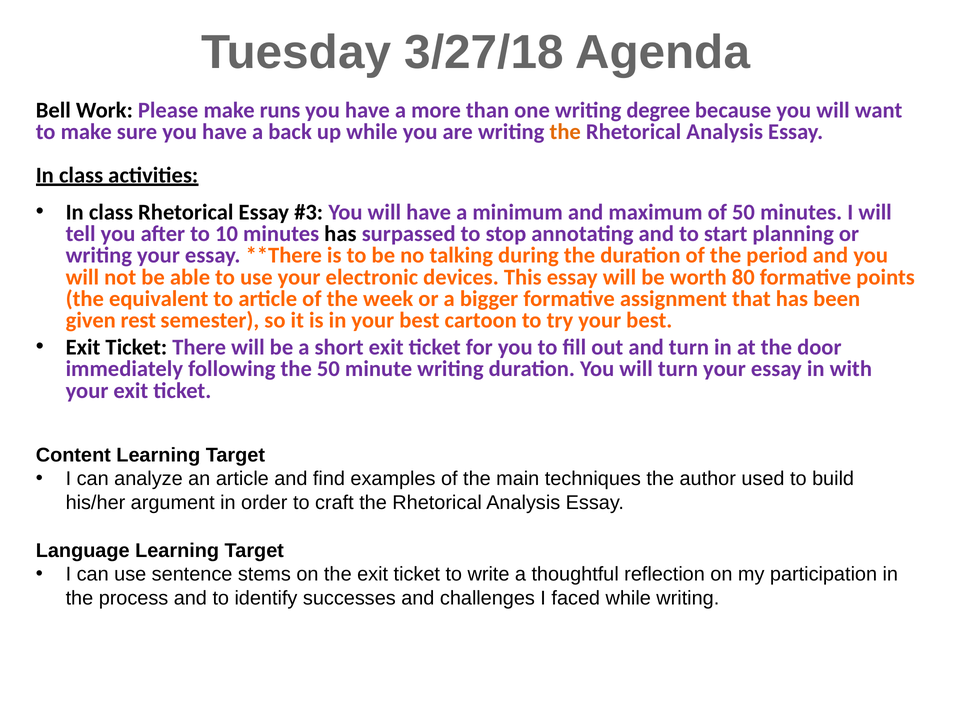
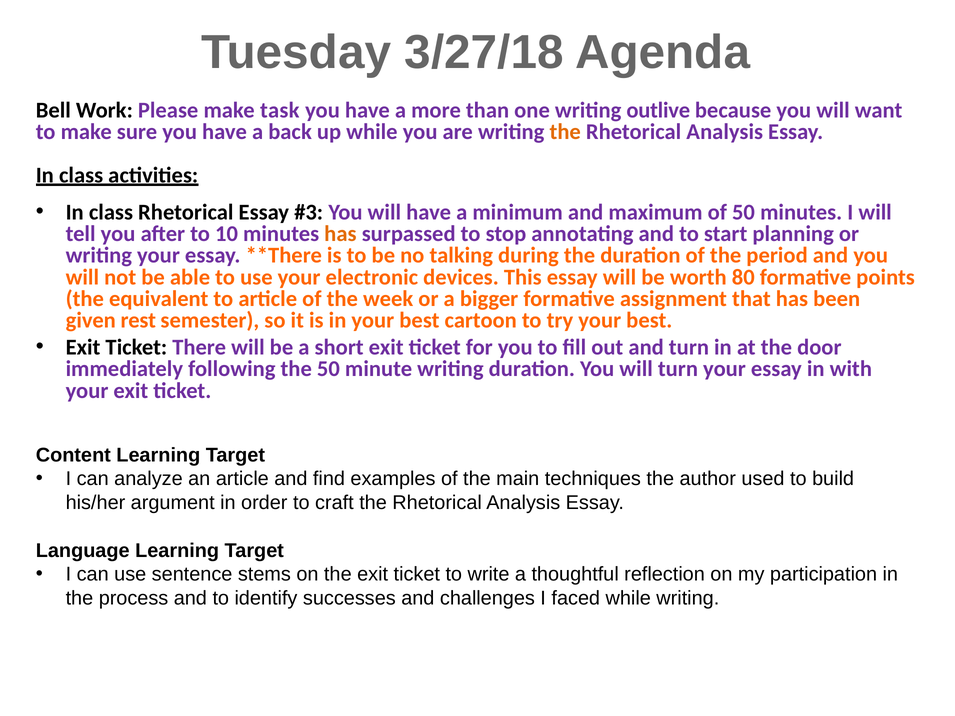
runs: runs -> task (280, 110)
degree: degree -> outlive (658, 110)
has colour: black -> orange (340, 234)
